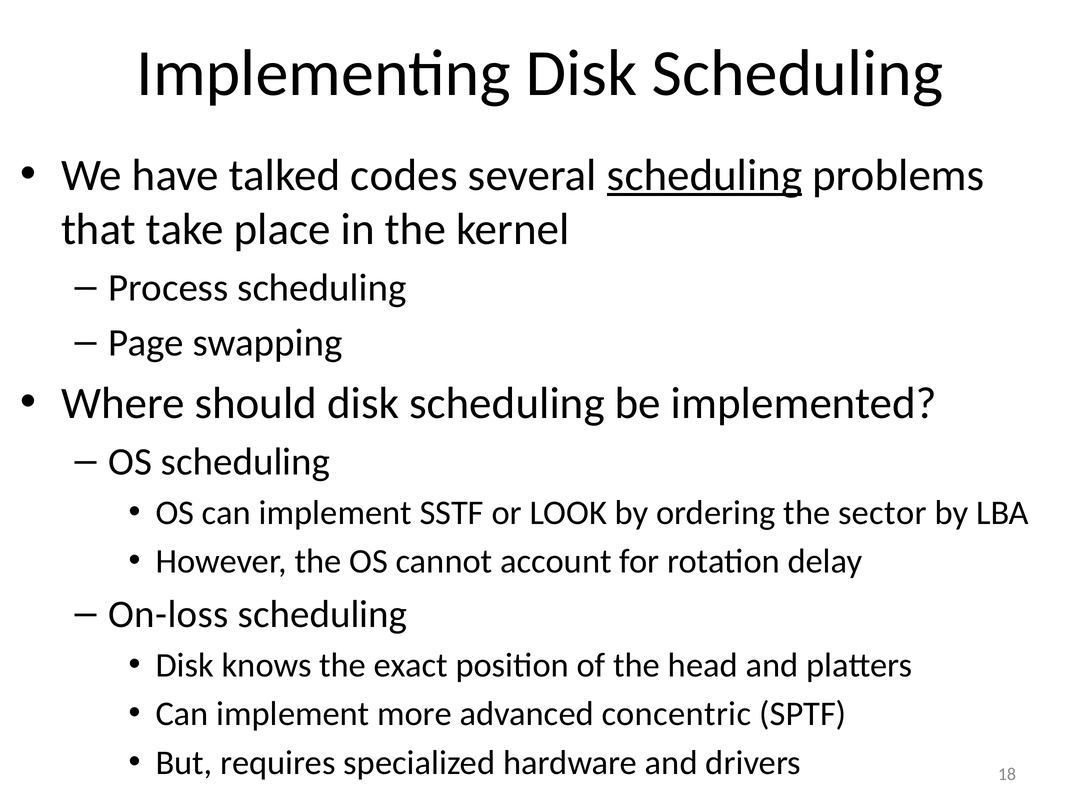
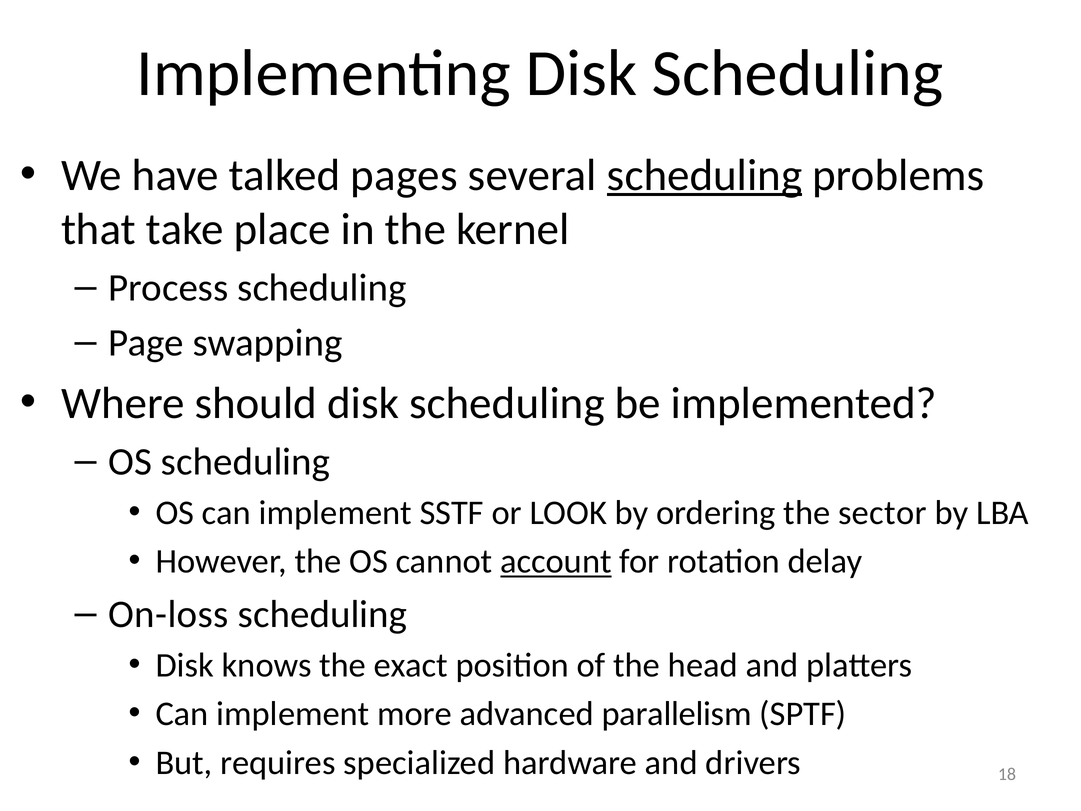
codes: codes -> pages (404, 175)
account underline: none -> present (556, 561)
concentric: concentric -> parallelism (677, 714)
